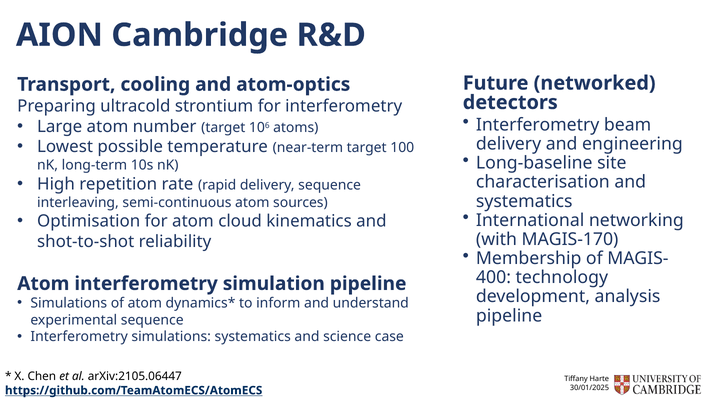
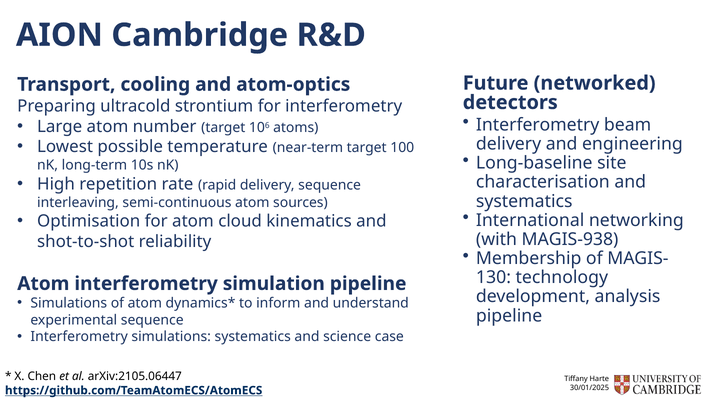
MAGIS-170: MAGIS-170 -> MAGIS-938 (570, 239)
400: 400 -> 130 (494, 277)
